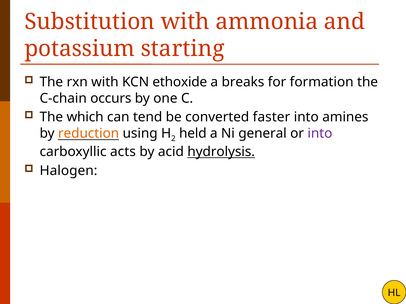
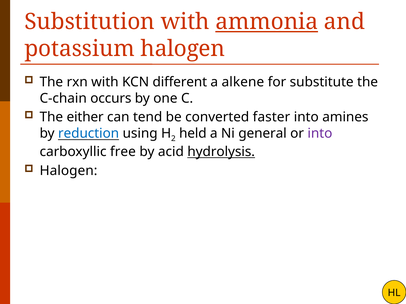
ammonia underline: none -> present (267, 22)
potassium starting: starting -> halogen (183, 49)
ethoxide: ethoxide -> different (180, 82)
breaks: breaks -> alkene (243, 82)
formation: formation -> substitute (322, 82)
which: which -> either (85, 117)
reduction colour: orange -> blue (89, 134)
acts: acts -> free (123, 152)
